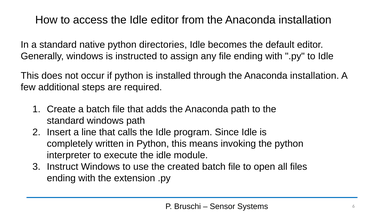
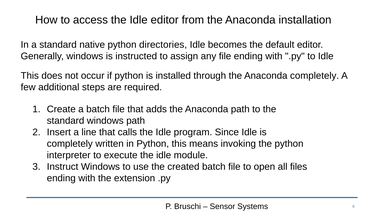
through the Anaconda installation: installation -> completely (315, 76)
